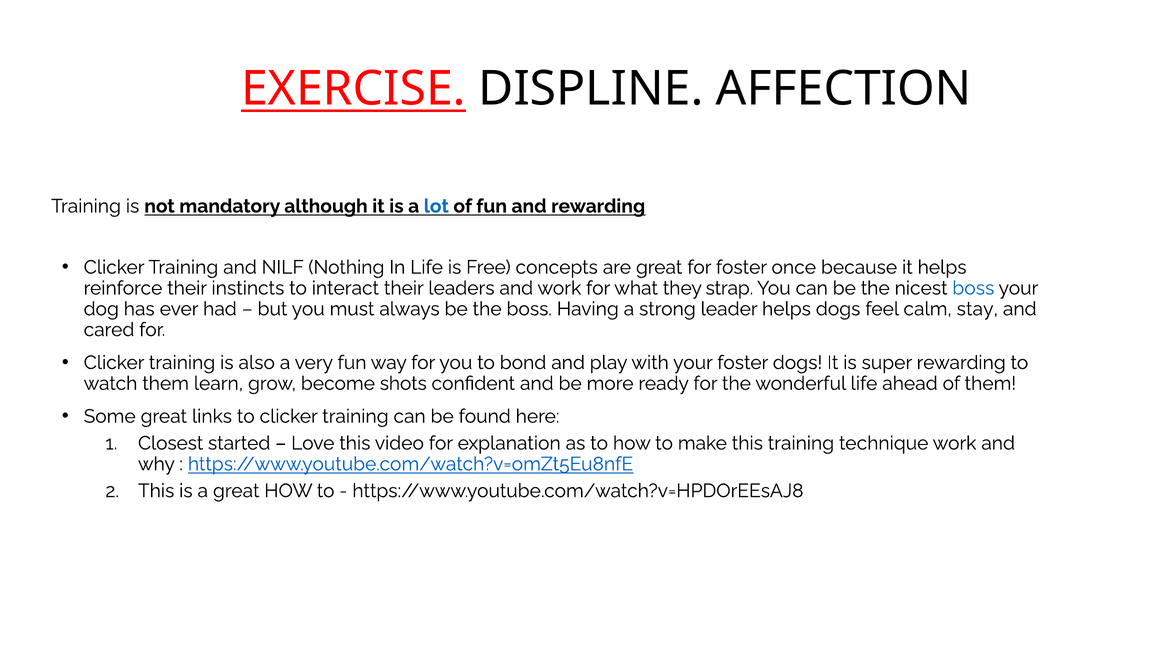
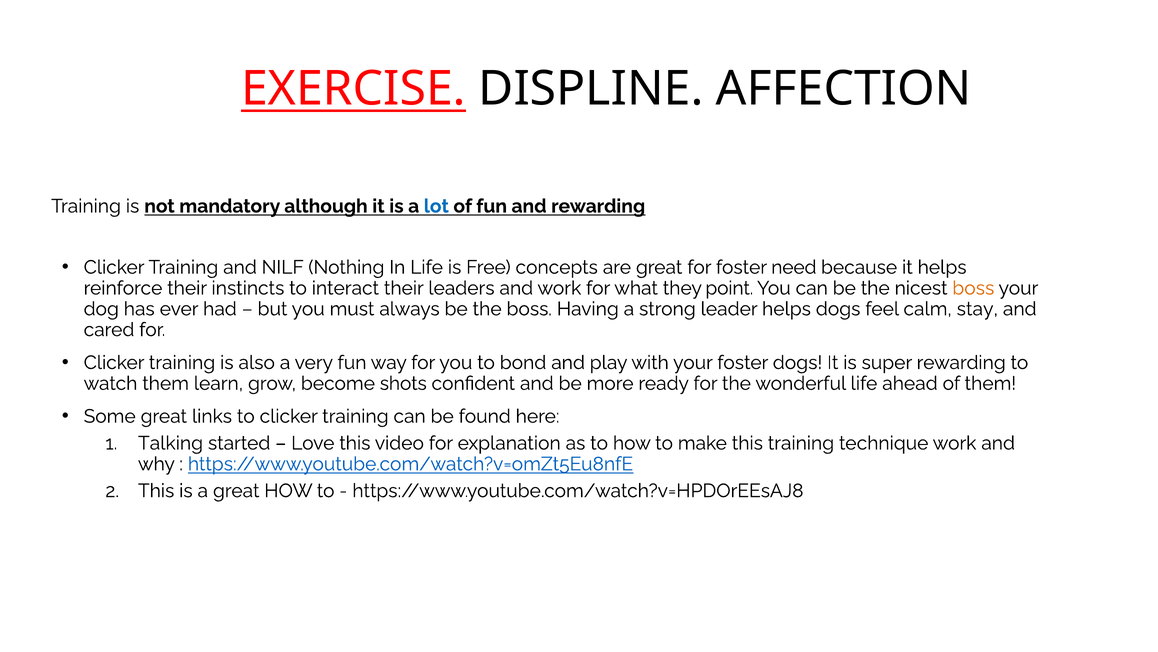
once: once -> need (794, 267)
strap: strap -> point (729, 288)
boss colour: blue -> orange (973, 288)
Closest: Closest -> Talking (170, 443)
